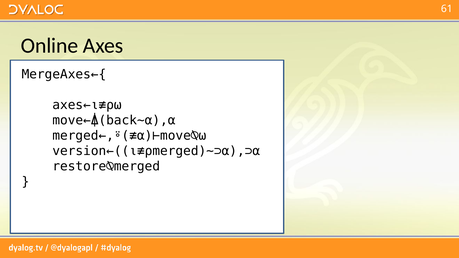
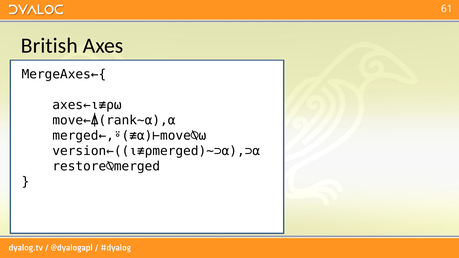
Online: Online -> British (49, 46)
move←⍋(back~⍺),⍺: move←⍋(back~⍺),⍺ -> move←⍋(rank~⍺),⍺ (114, 120)
